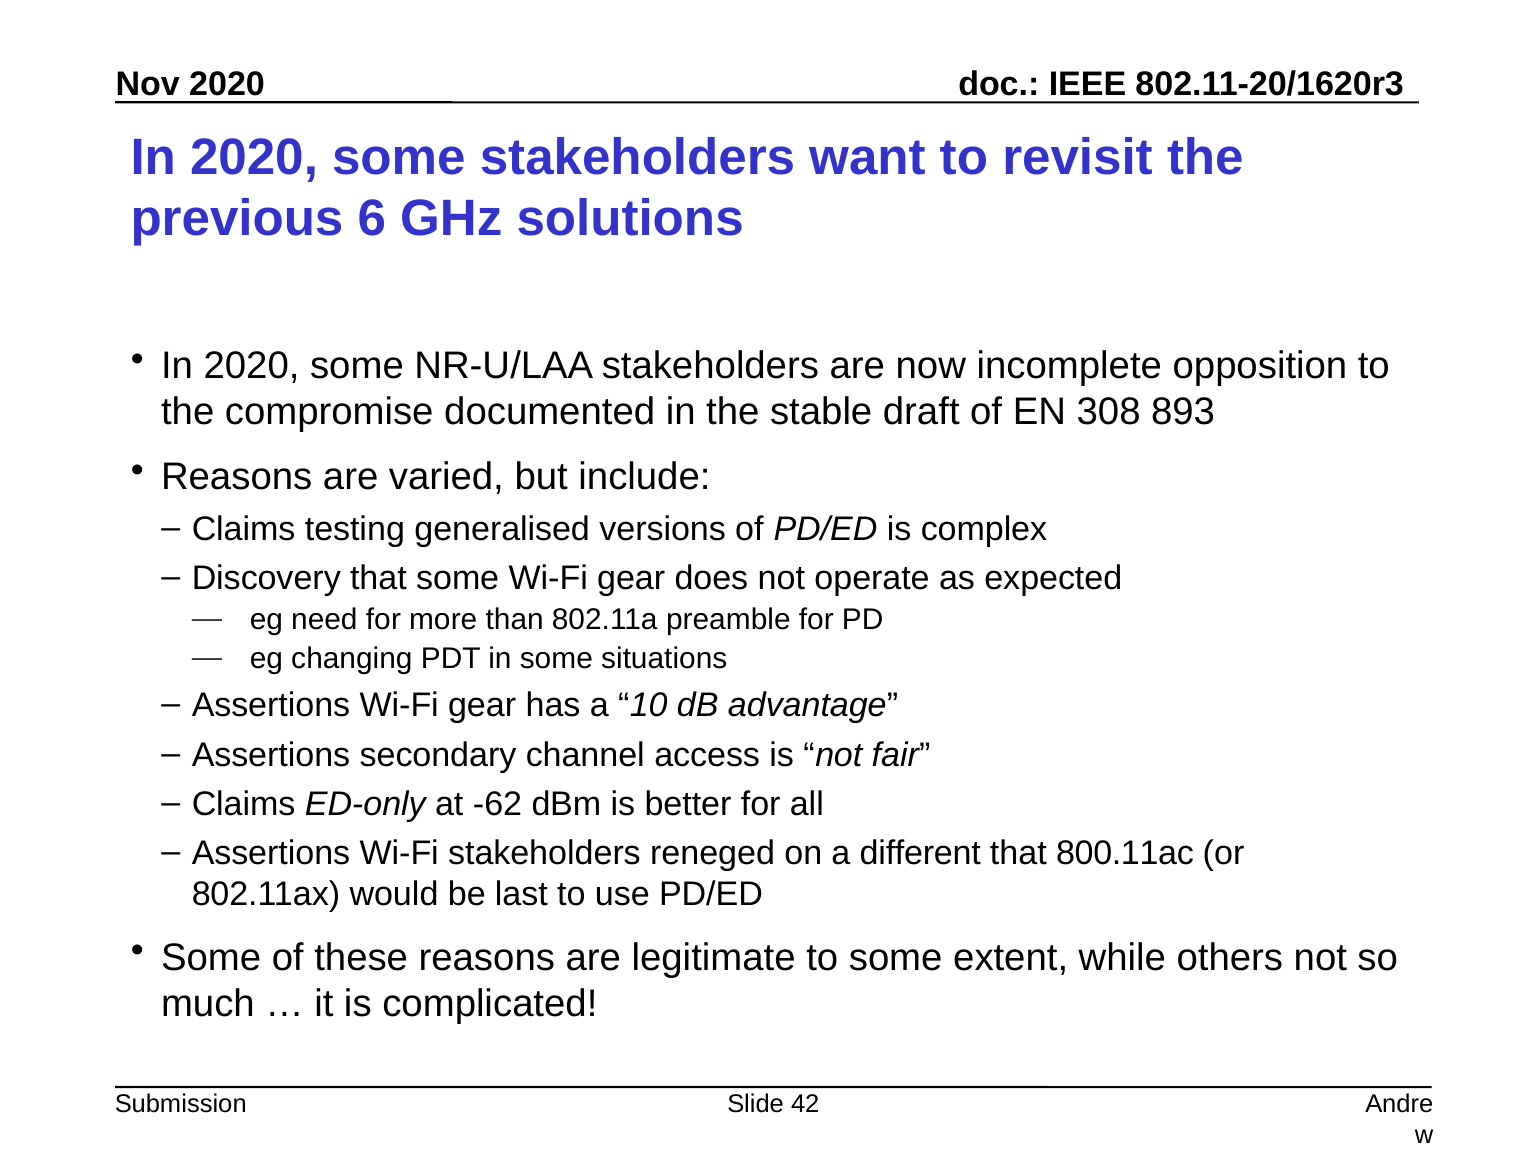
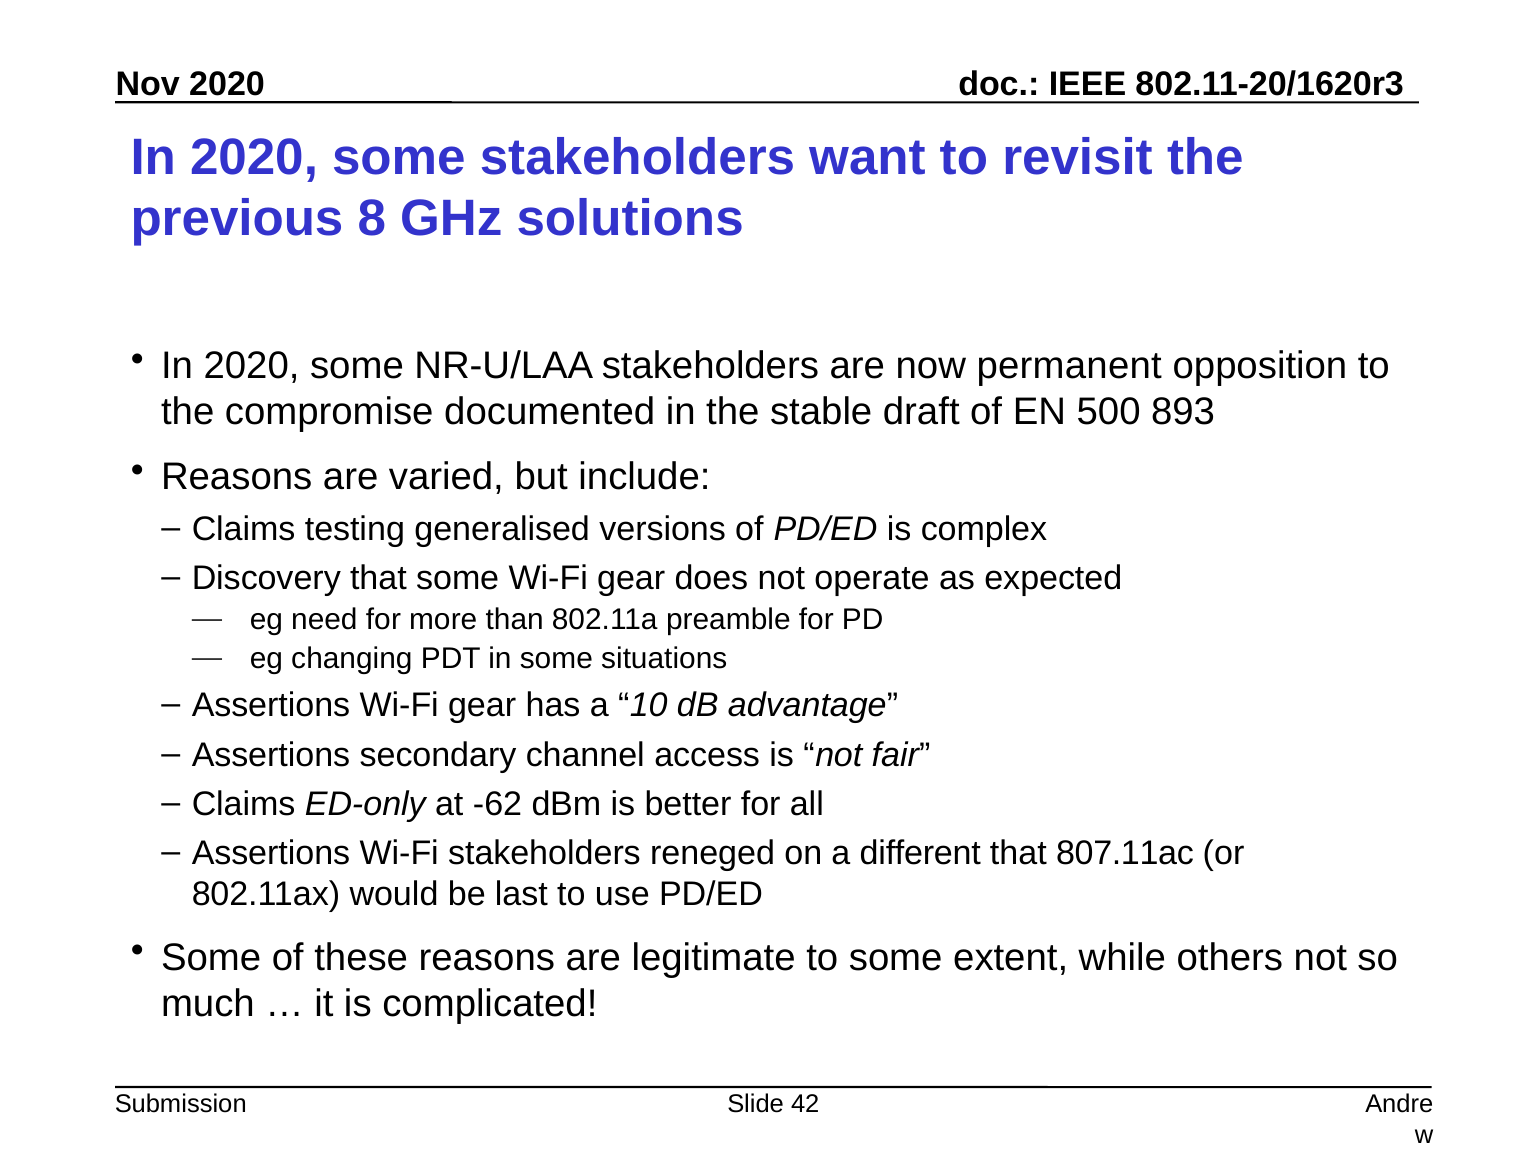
6: 6 -> 8 (372, 218)
incomplete: incomplete -> permanent (1069, 366)
308: 308 -> 500 (1109, 412)
800.11ac: 800.11ac -> 807.11ac (1125, 853)
